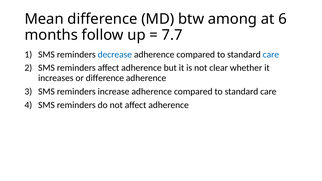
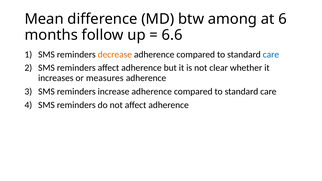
7.7: 7.7 -> 6.6 (172, 35)
decrease colour: blue -> orange (115, 54)
or difference: difference -> measures (105, 78)
